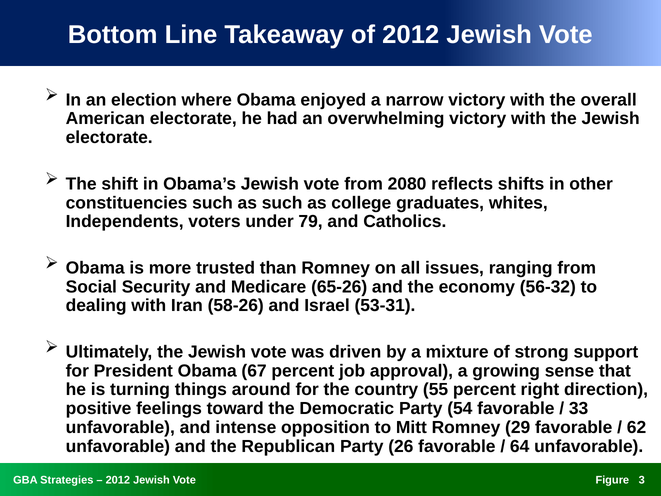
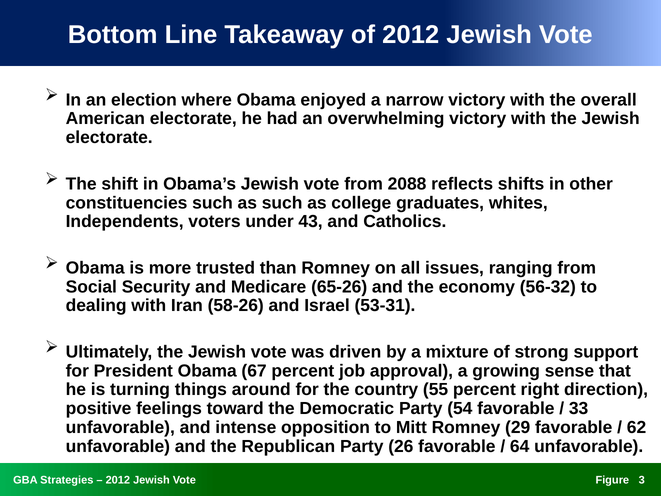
2080: 2080 -> 2088 (407, 184)
79: 79 -> 43 (311, 222)
